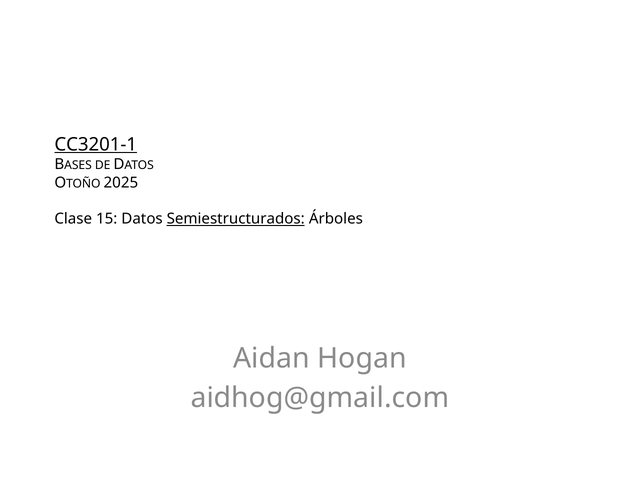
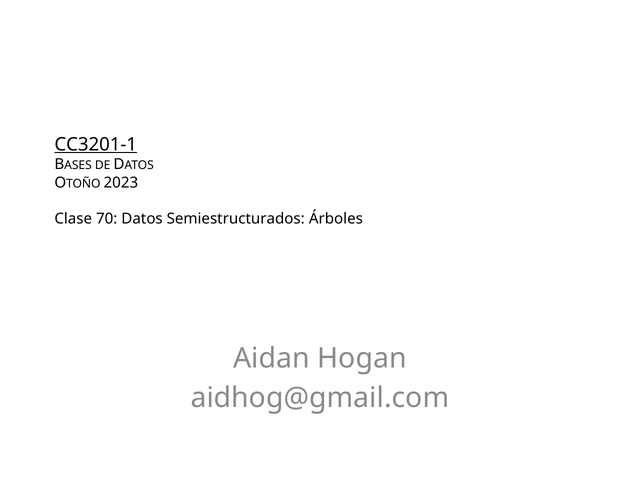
2025: 2025 -> 2023 (121, 183)
15: 15 -> 70 (107, 219)
Semiestructurados underline: present -> none (236, 219)
